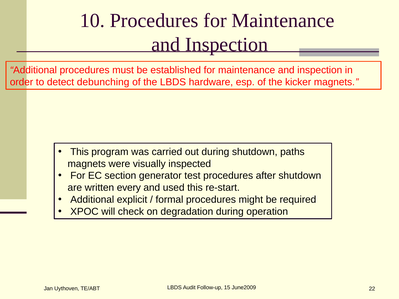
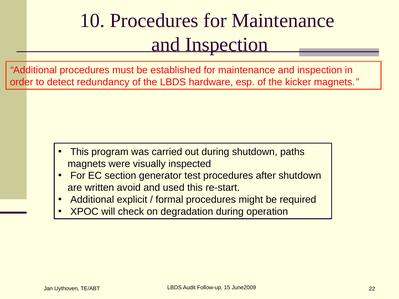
debunching: debunching -> redundancy (103, 82)
every: every -> avoid (129, 188)
